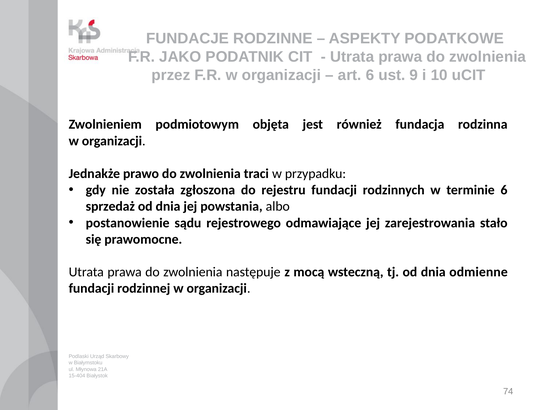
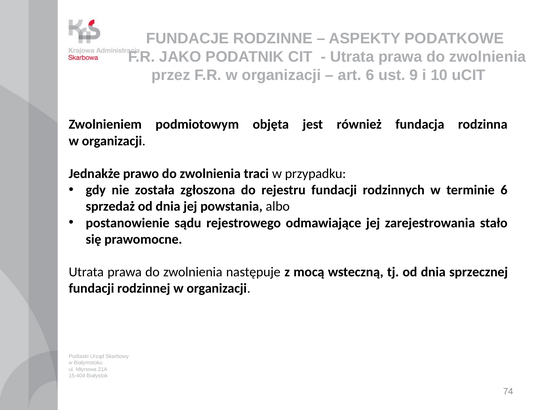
odmienne: odmienne -> sprzecznej (479, 272)
